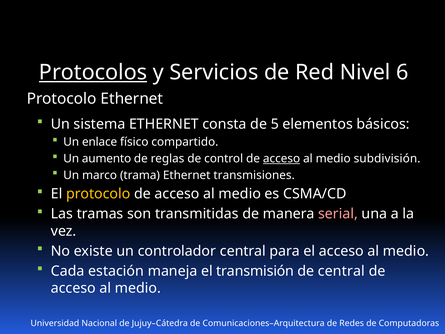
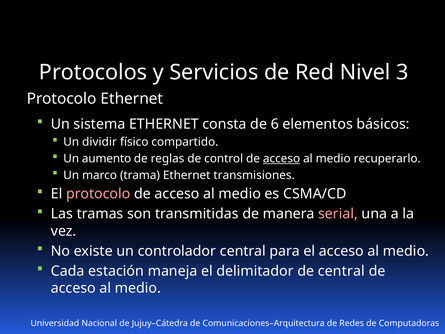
Protocolos underline: present -> none (93, 72)
6: 6 -> 3 (402, 72)
5: 5 -> 6 (275, 124)
enlace: enlace -> dividir (100, 142)
subdivisión: subdivisión -> recuperarlo (387, 159)
protocolo colour: yellow -> pink (98, 194)
transmisión: transmisión -> delimitador (255, 271)
